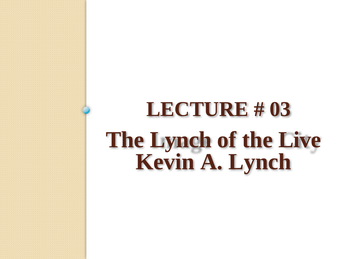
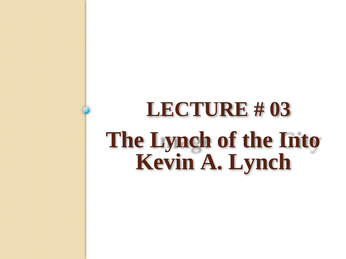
Live: Live -> Into (300, 140)
